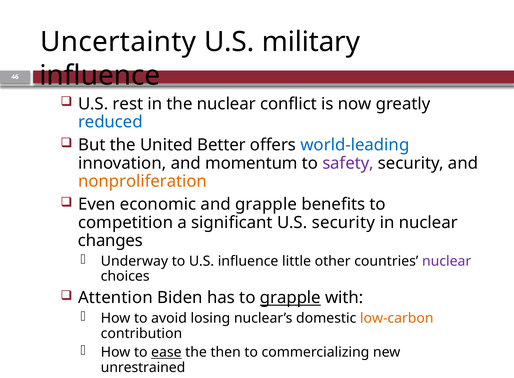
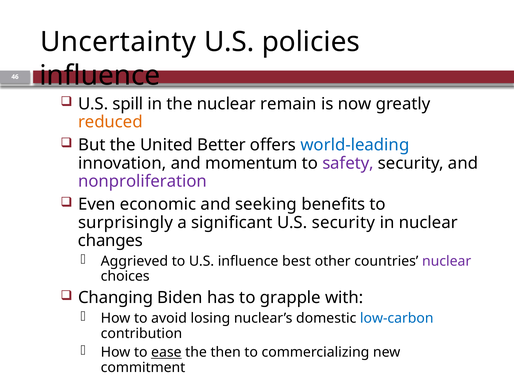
military: military -> policies (311, 42)
rest: rest -> spill (128, 104)
conflict: conflict -> remain (288, 104)
reduced colour: blue -> orange (110, 122)
nonproliferation colour: orange -> purple (143, 181)
and grapple: grapple -> seeking (266, 204)
competition: competition -> surprisingly (126, 222)
Underway: Underway -> Aggrieved (134, 261)
influence little: little -> best (296, 261)
Attention: Attention -> Changing (116, 298)
grapple underline: present -> none (290, 298)
low-carbon colour: orange -> blue (397, 318)
unrestrained: unrestrained -> commitment (143, 367)
